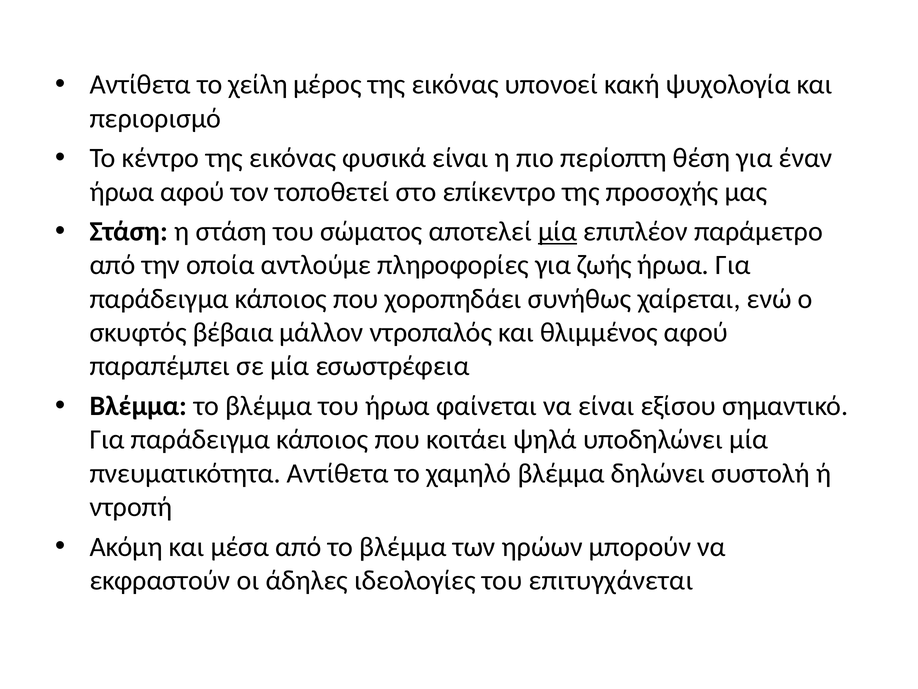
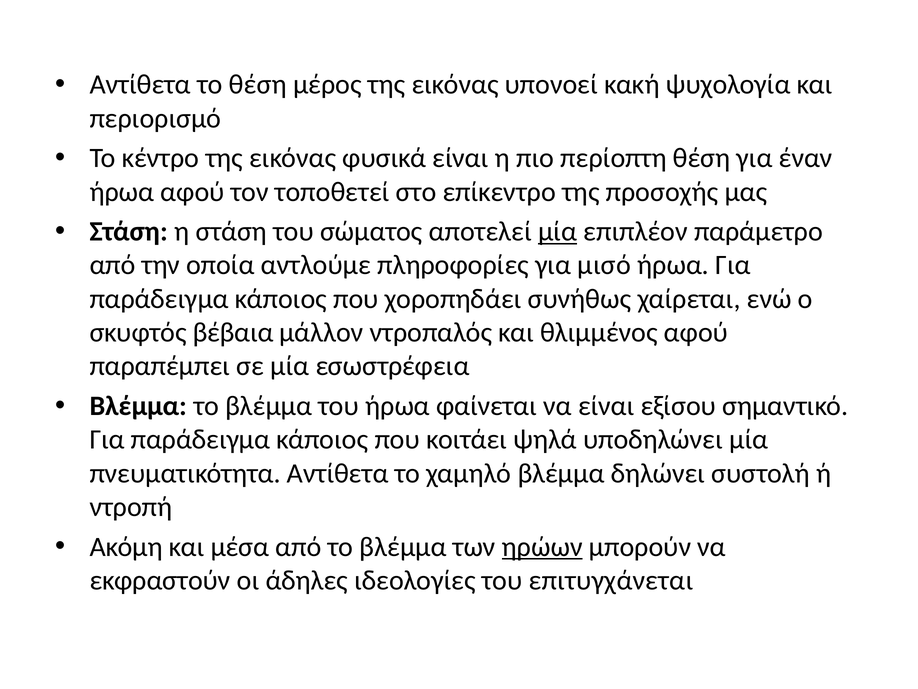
το χείλη: χείλη -> θέση (258, 85)
ζωής: ζωής -> μισό (604, 265)
ηρώων underline: none -> present (542, 546)
